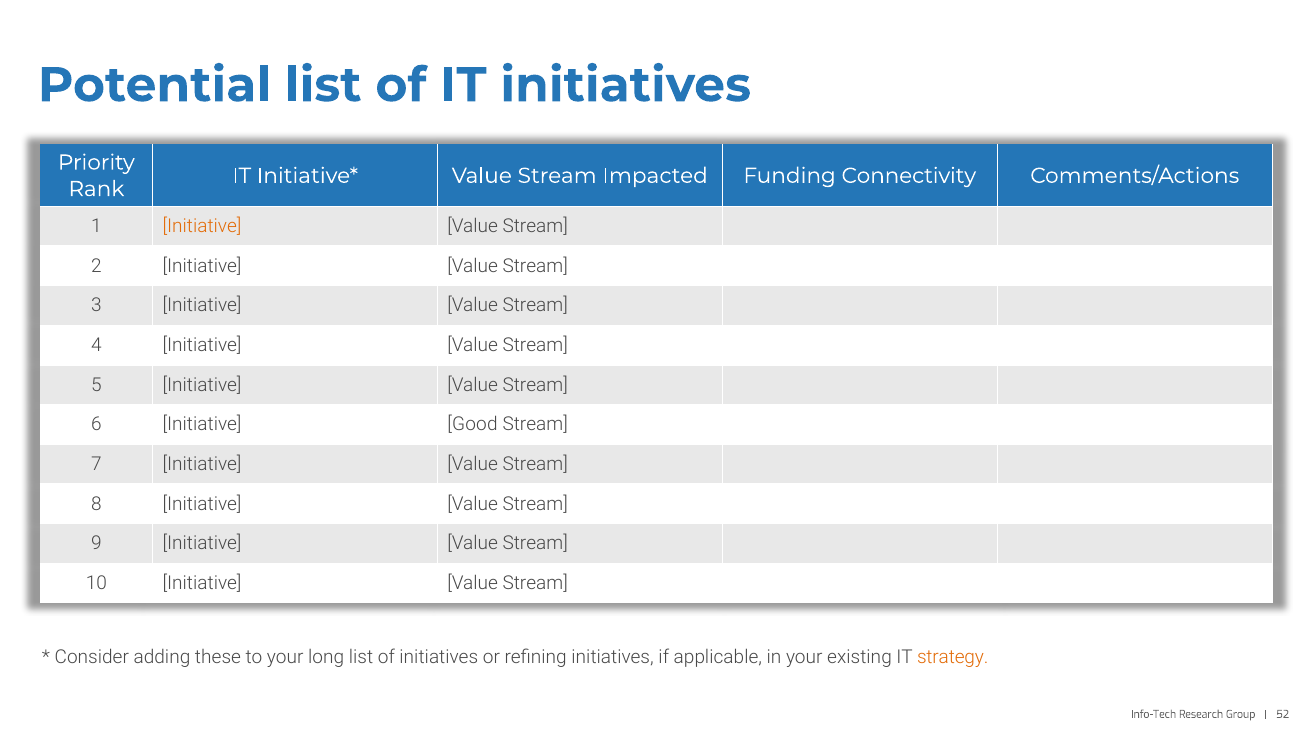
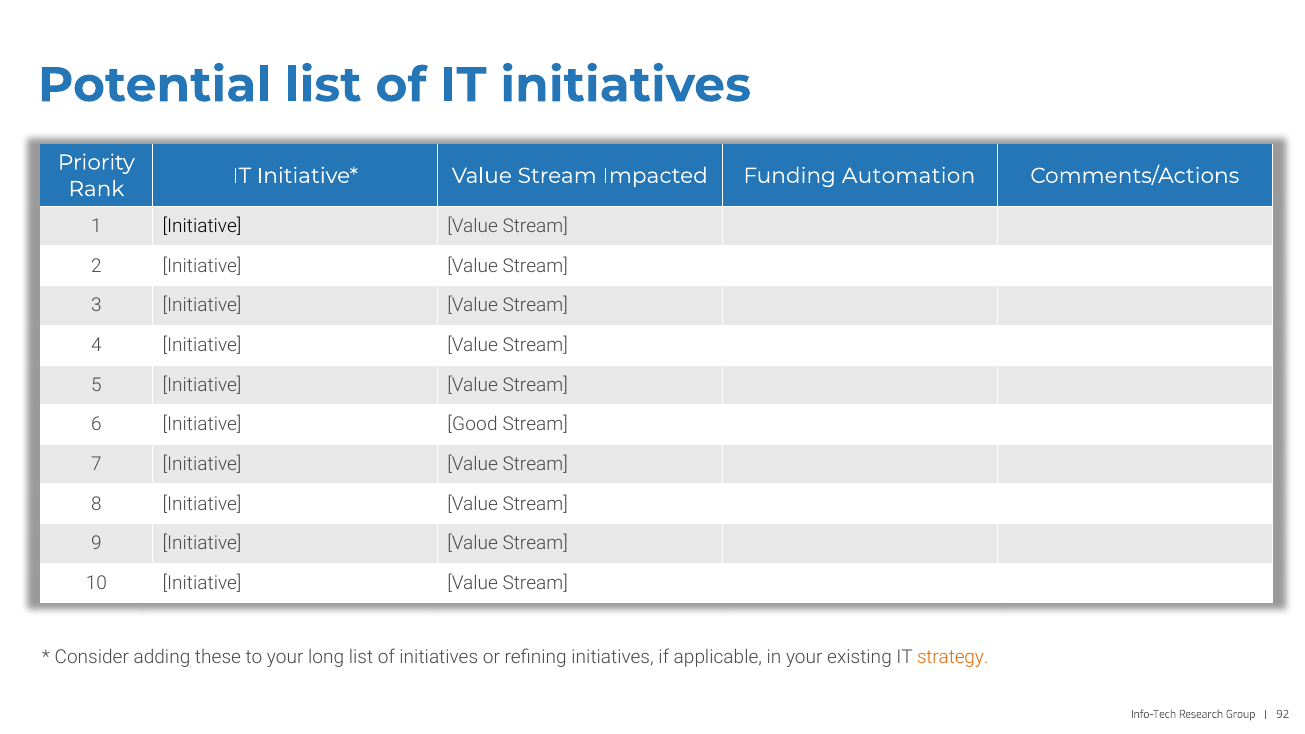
Connectivity: Connectivity -> Automation (909, 176)
Initiative colour: orange -> black (202, 226)
52: 52 -> 92 (1283, 714)
